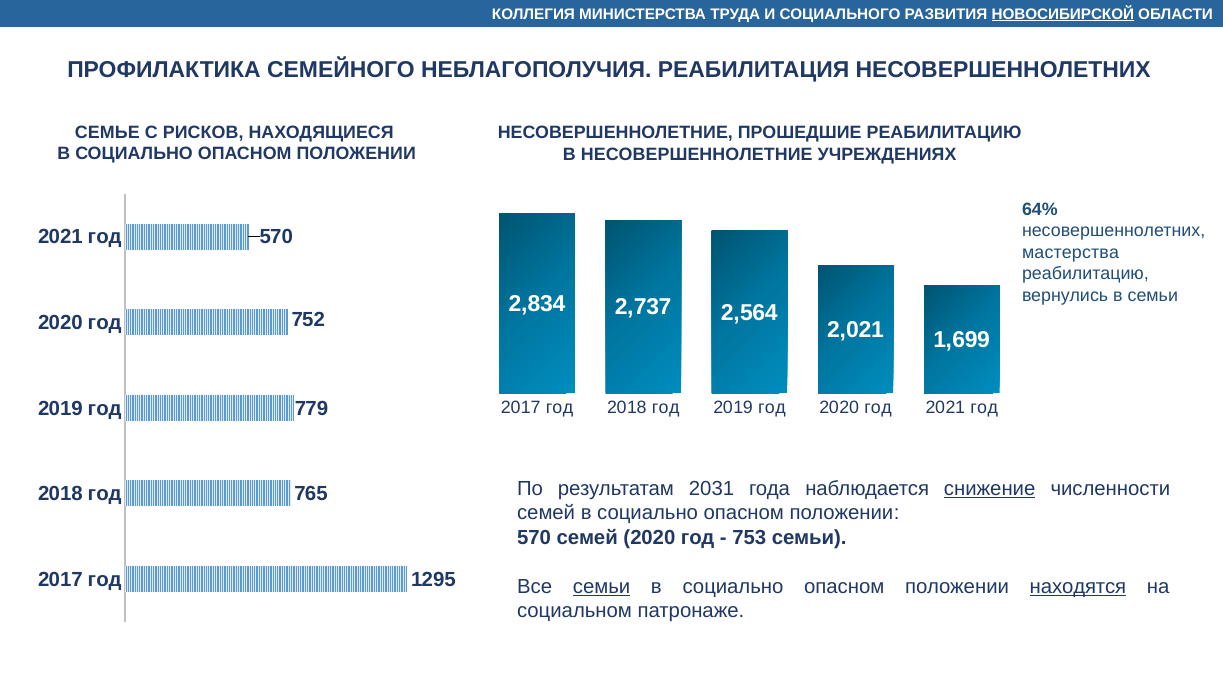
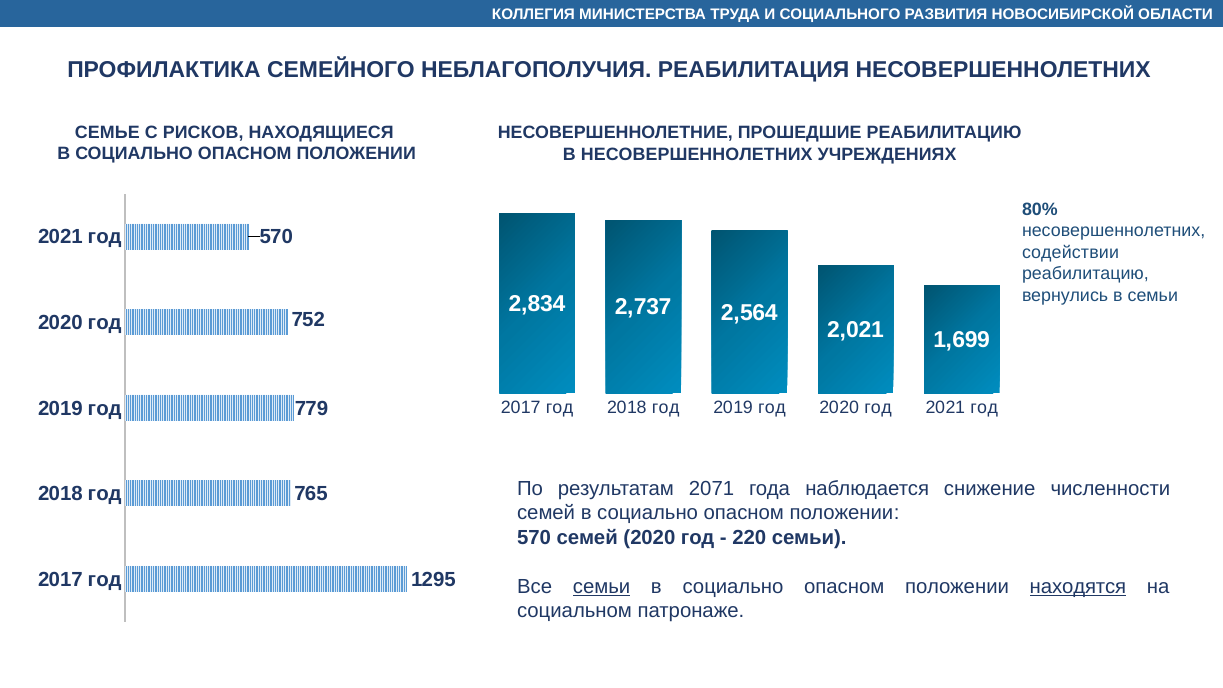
НОВОСИБИРСКОЙ underline: present -> none (1063, 14)
В НЕСОВЕРШЕННОЛЕТНИЕ: НЕСОВЕРШЕННОЛЕТНИЕ -> НЕСОВЕРШЕННОЛЕТНИХ (697, 154)
64%: 64% -> 80% (1040, 210)
мастерства: мастерства -> содействии (1071, 252)
2031: 2031 -> 2071 (712, 489)
снижение underline: present -> none (990, 489)
753: 753 -> 220 (749, 537)
